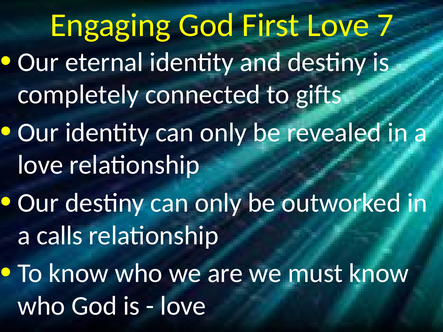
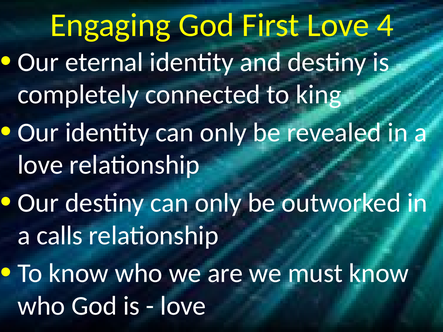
7: 7 -> 4 (385, 25)
gifts: gifts -> king (319, 95)
